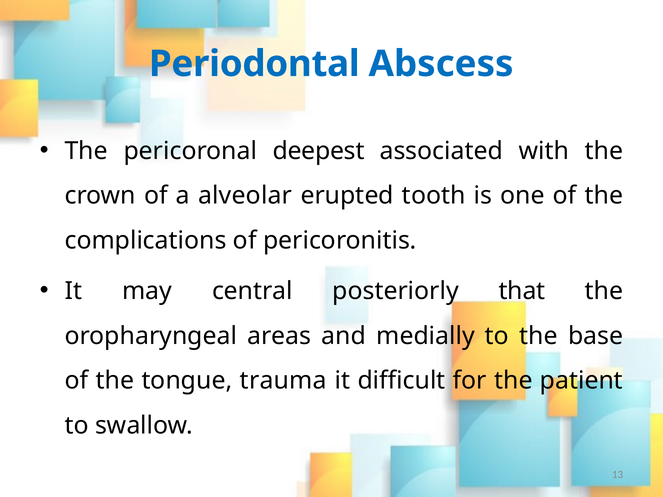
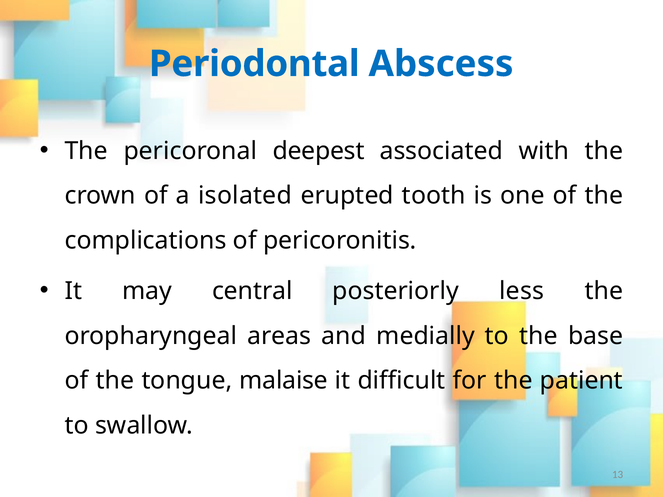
alveolar: alveolar -> isolated (245, 196)
that: that -> less (522, 291)
trauma: trauma -> malaise (284, 381)
